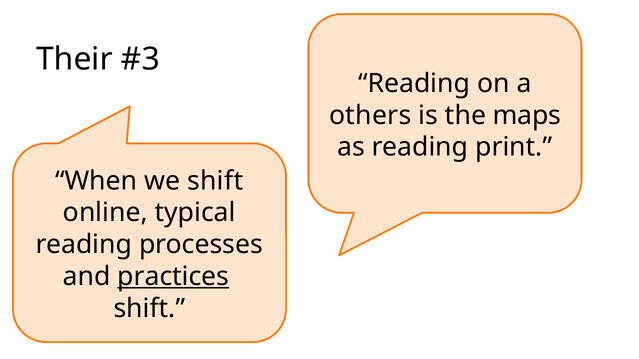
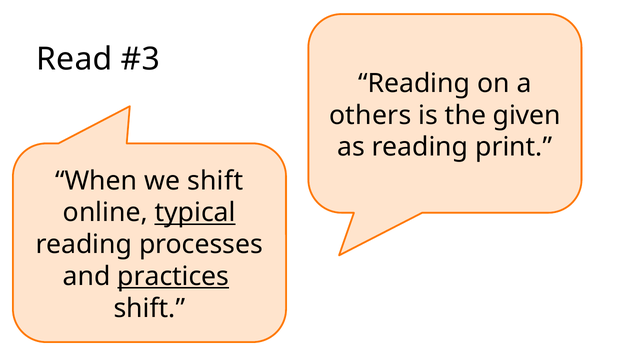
Their: Their -> Read (74, 59)
maps: maps -> given (527, 115)
typical underline: none -> present (195, 213)
